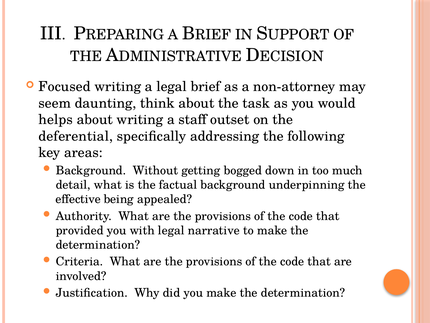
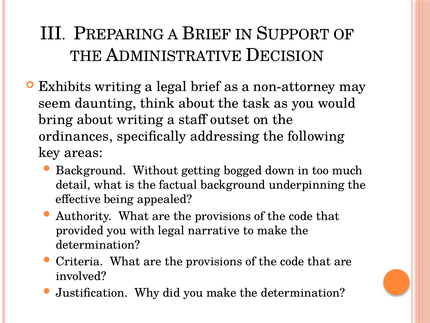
Focused: Focused -> Exhibits (65, 87)
helps: helps -> bring (56, 120)
deferential: deferential -> ordinances (76, 136)
